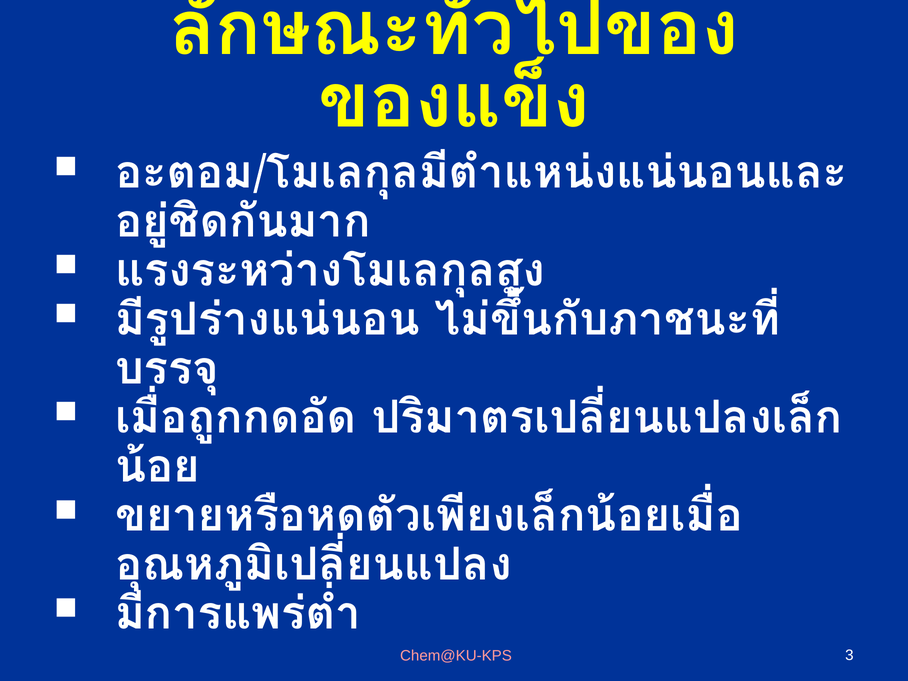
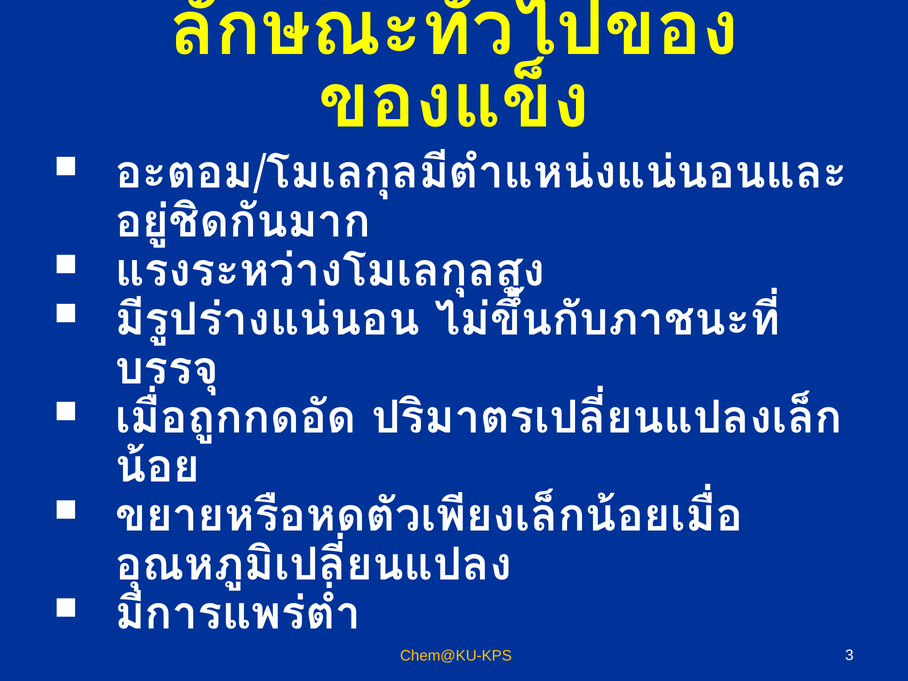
Chem@KU-KPS colour: pink -> yellow (456, 656)
